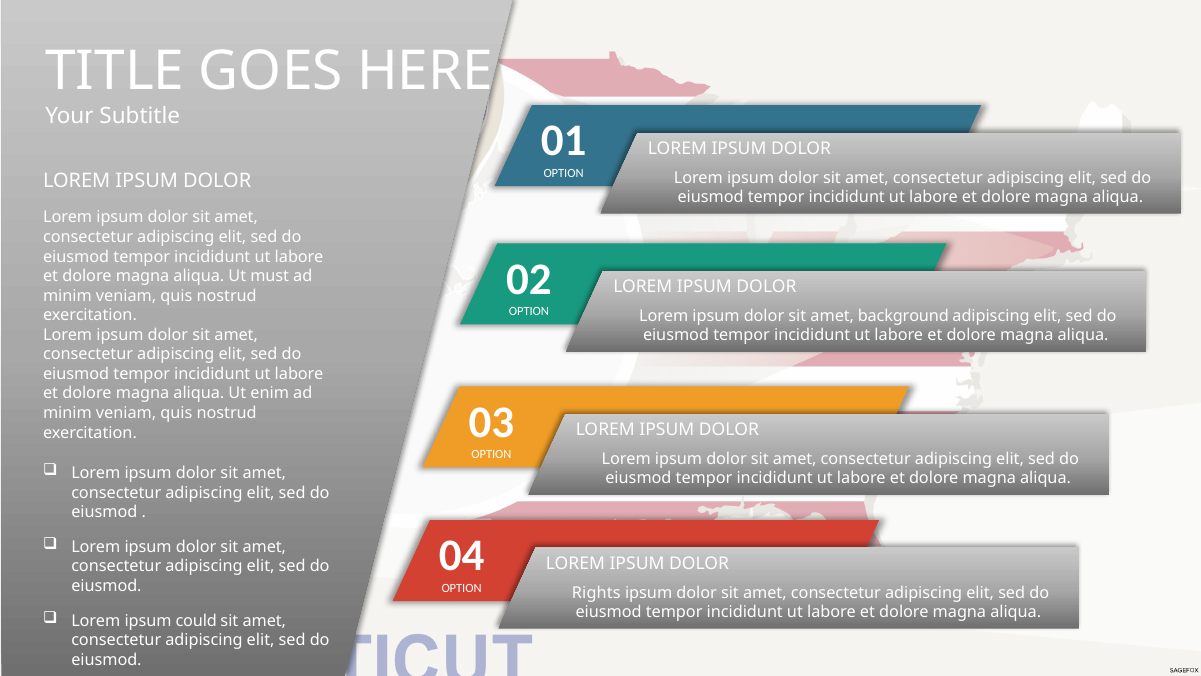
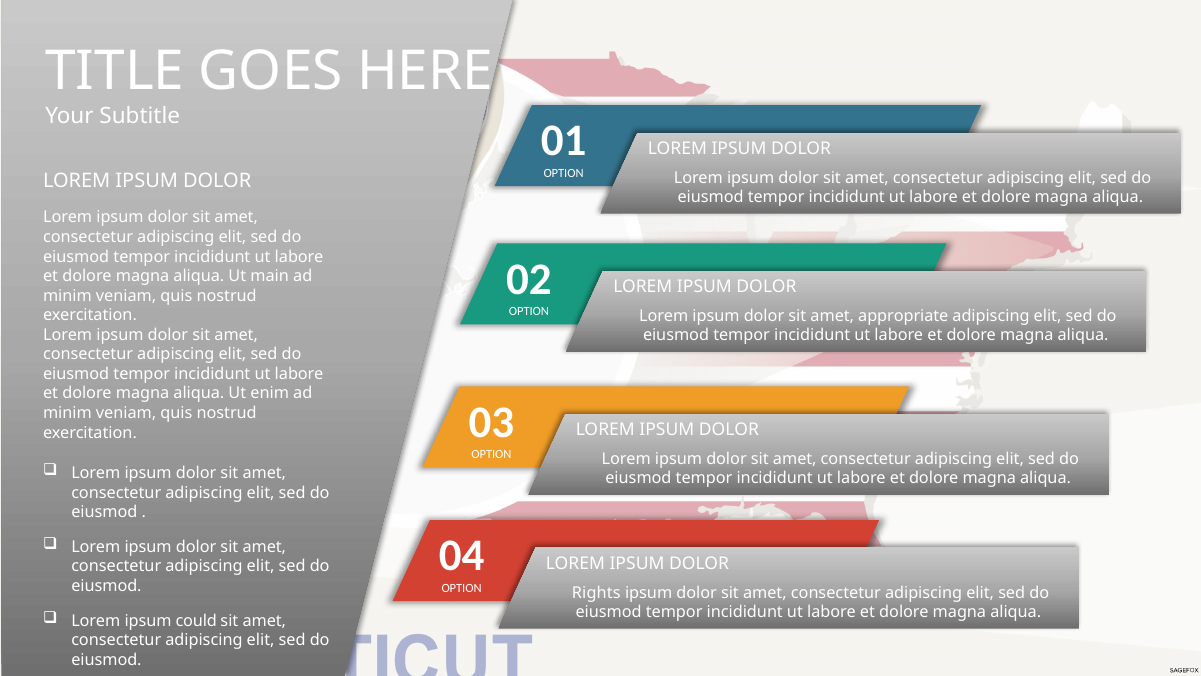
must: must -> main (270, 276)
background: background -> appropriate (903, 316)
